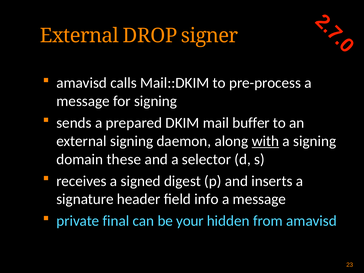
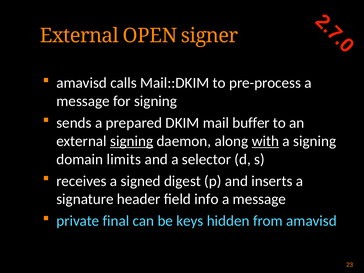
DROP: DROP -> OPEN (150, 36)
signing underline: none -> present (132, 141)
these: these -> limits (124, 159)
your: your -> keys (190, 221)
